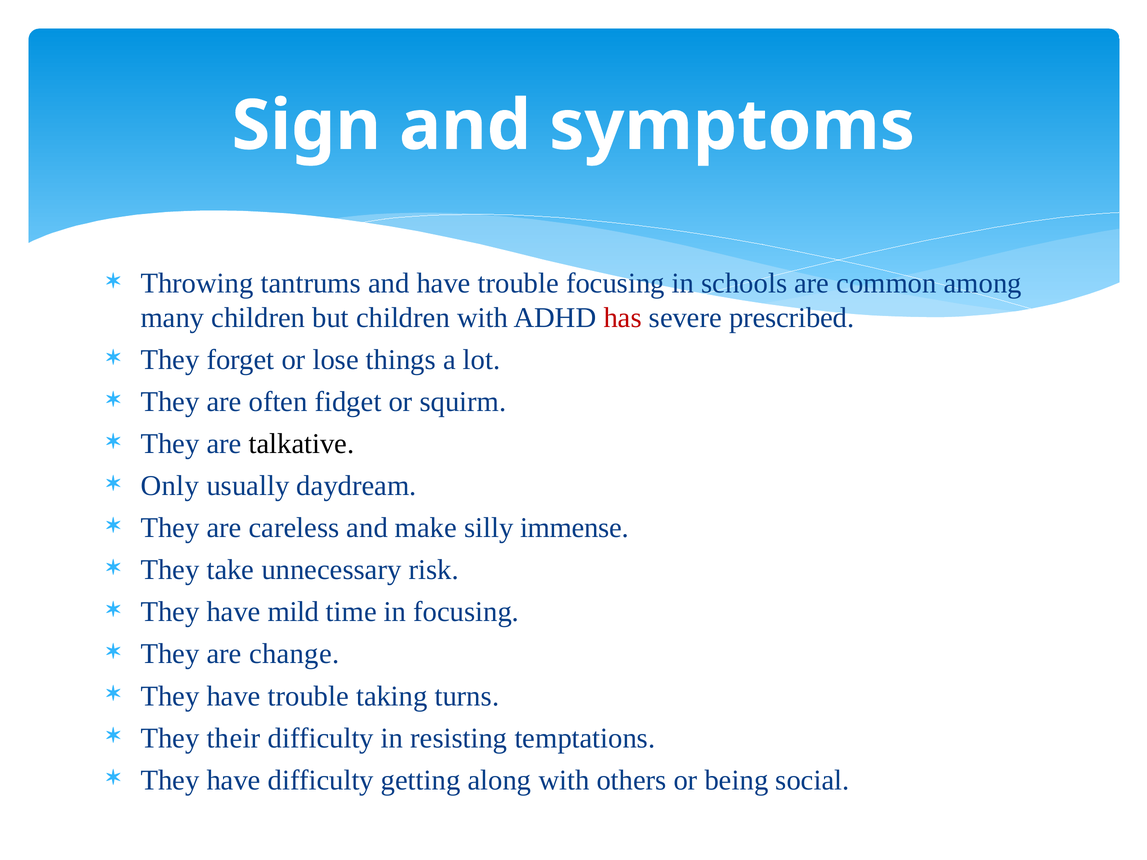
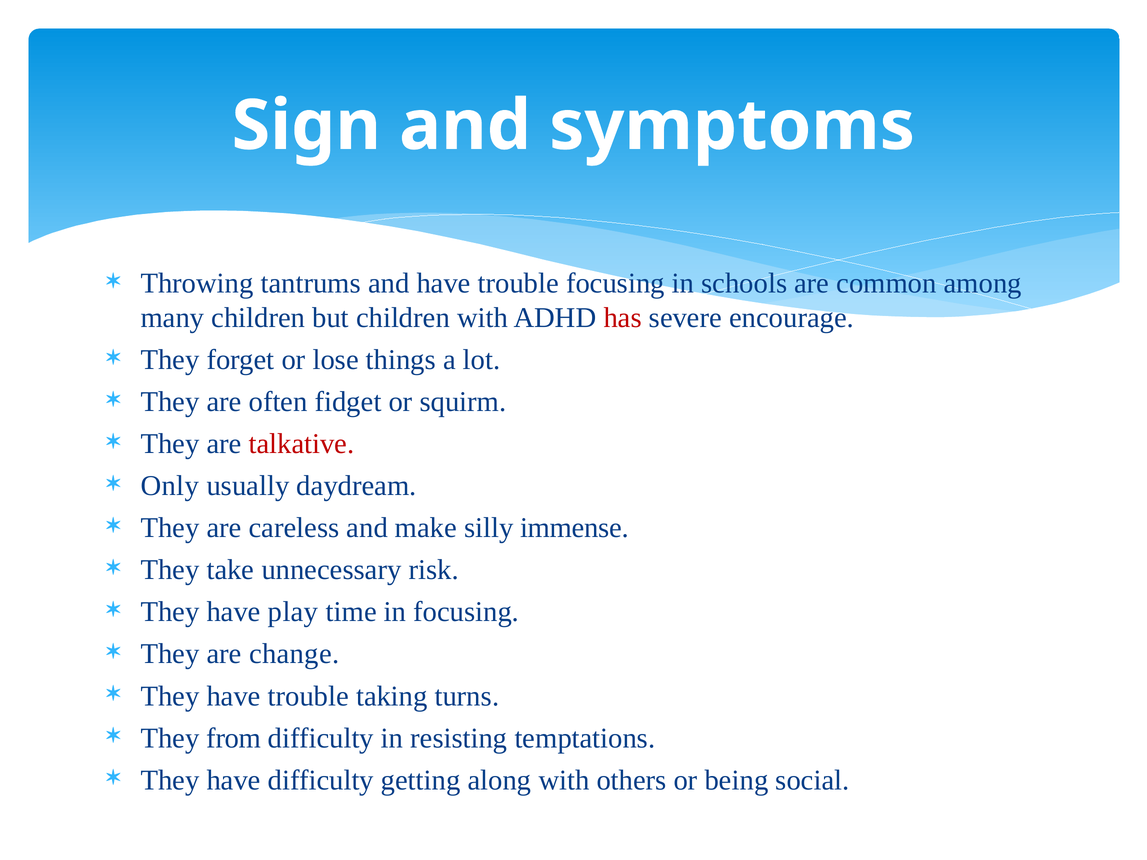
prescribed: prescribed -> encourage (792, 318)
talkative colour: black -> red (302, 444)
mild: mild -> play (293, 612)
their: their -> from (234, 738)
